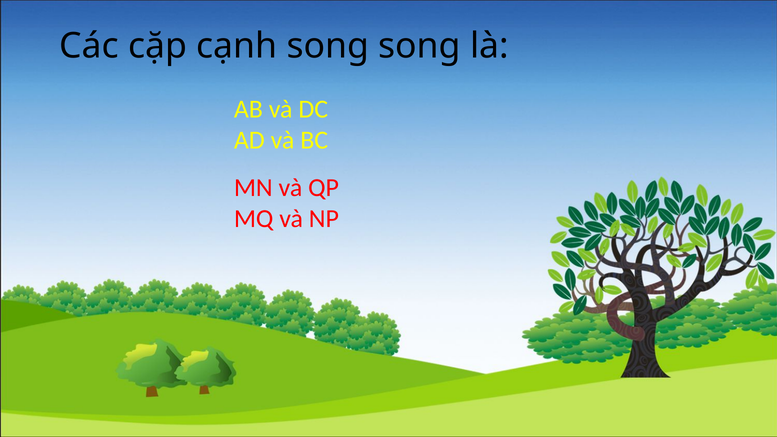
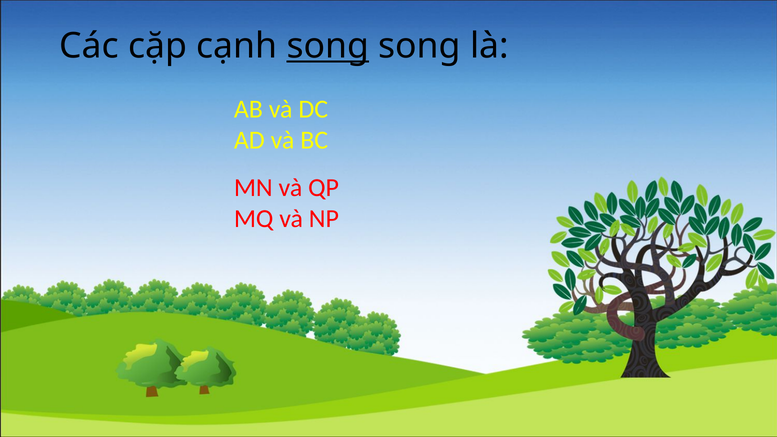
song underline: none -> present (328, 46)
